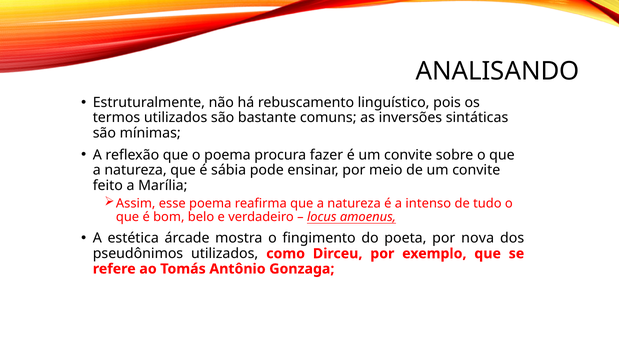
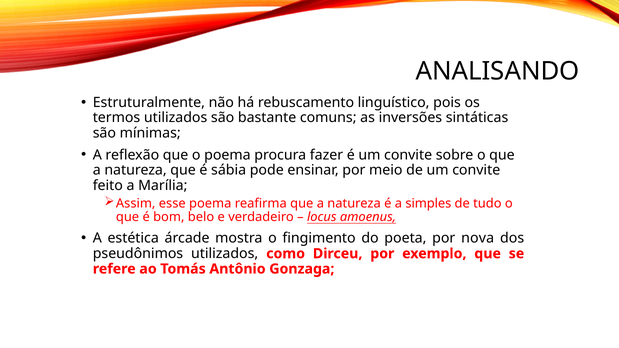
intenso: intenso -> simples (428, 203)
